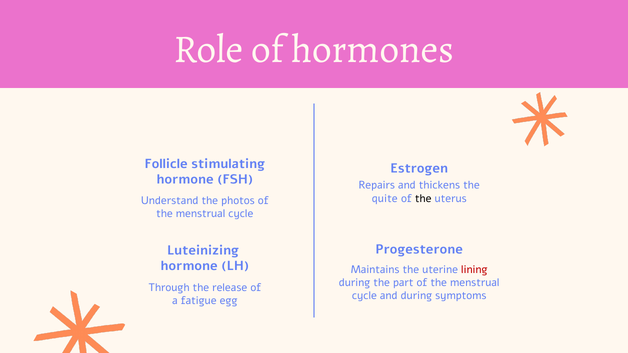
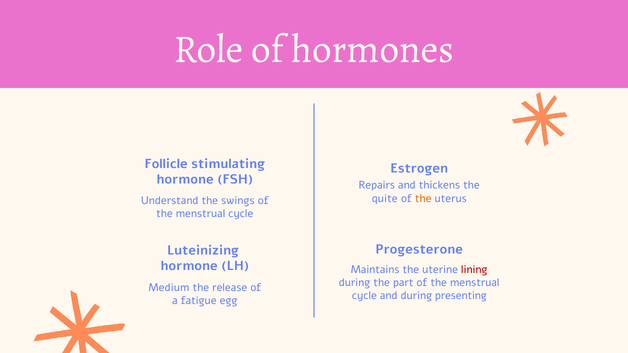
the colour: black -> orange (423, 199)
photos: photos -> swings (238, 201)
Through: Through -> Medium (169, 288)
symptoms: symptoms -> presenting (461, 296)
